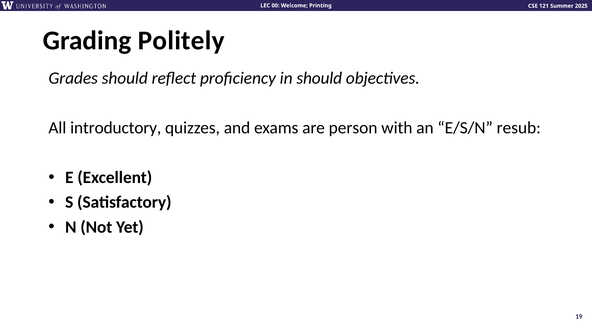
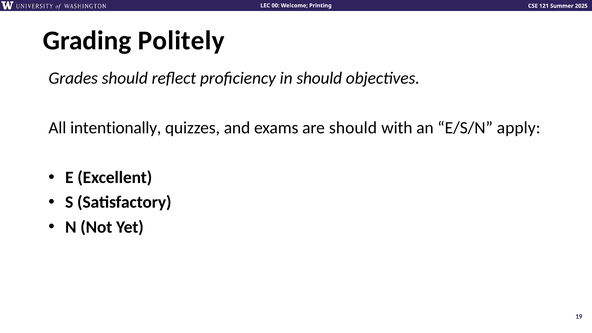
introductory: introductory -> intentionally (116, 128)
are person: person -> should (353, 128)
resub: resub -> apply (519, 128)
